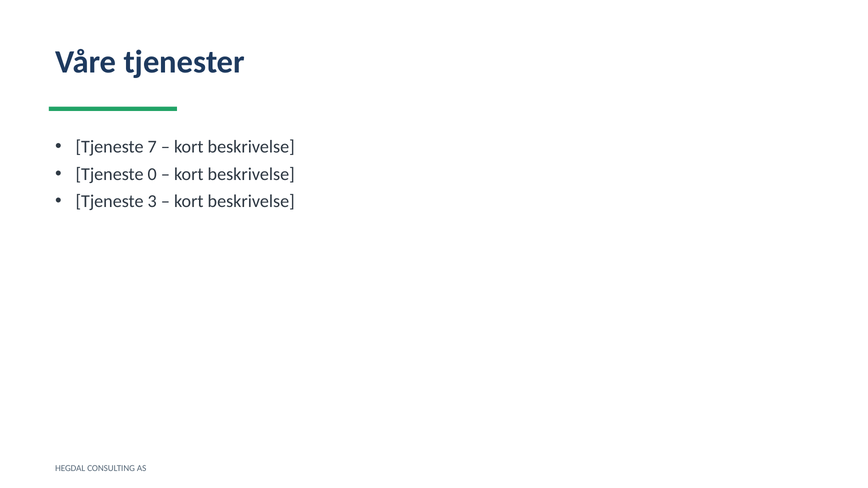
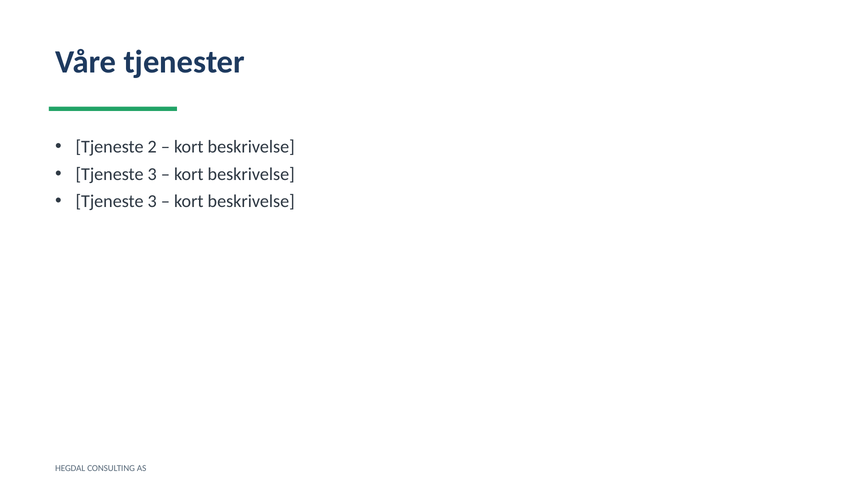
7: 7 -> 2 (152, 147)
0: 0 -> 3 (152, 174)
